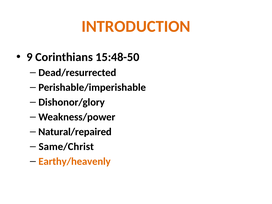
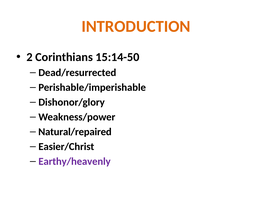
9: 9 -> 2 (30, 57)
15:48-50: 15:48-50 -> 15:14-50 (117, 57)
Same/Christ: Same/Christ -> Easier/Christ (66, 147)
Earthy/heavenly colour: orange -> purple (75, 161)
